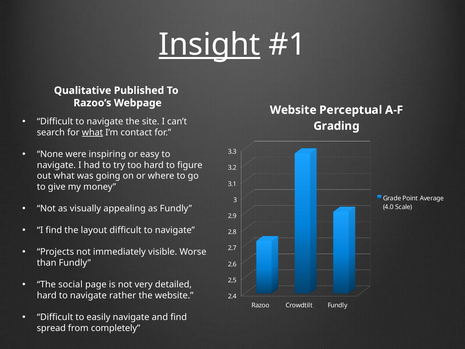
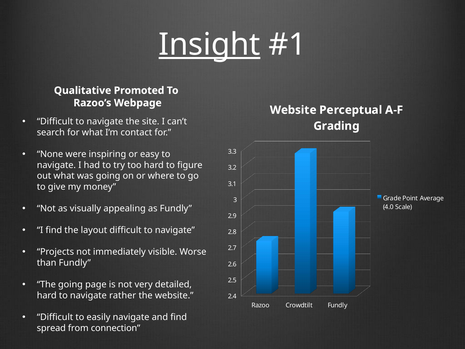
Published: Published -> Promoted (139, 90)
what underline: present -> none (92, 132)
The social: social -> going (70, 284)
completely: completely -> connection (116, 328)
